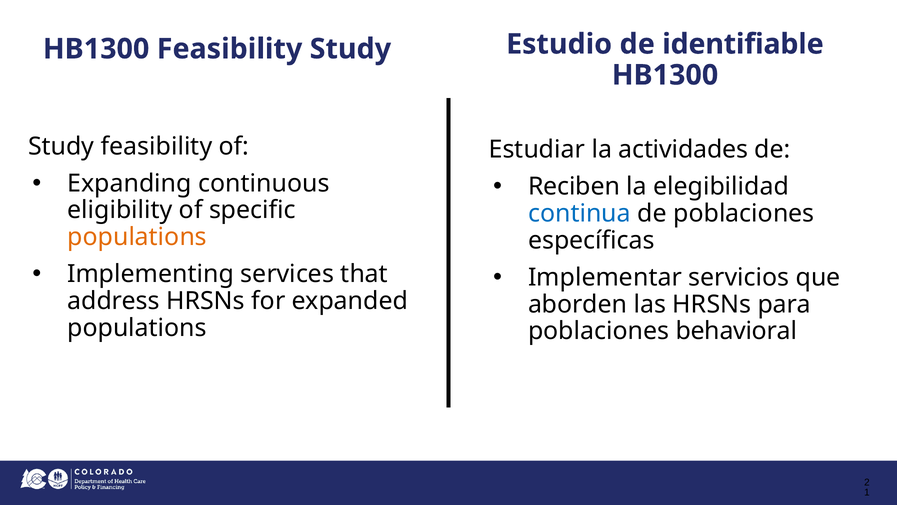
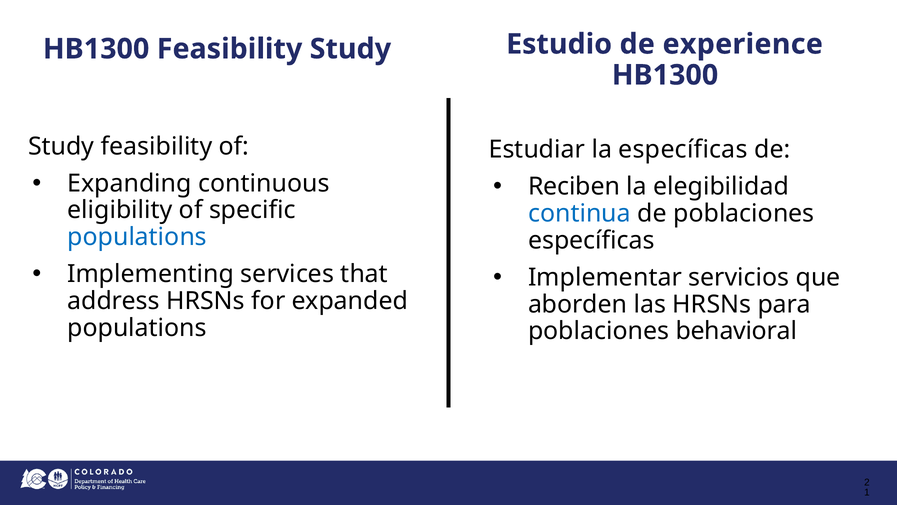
identifiable: identifiable -> experience (743, 44)
la actividades: actividades -> específicas (683, 150)
populations colour: orange -> blue (137, 237)
